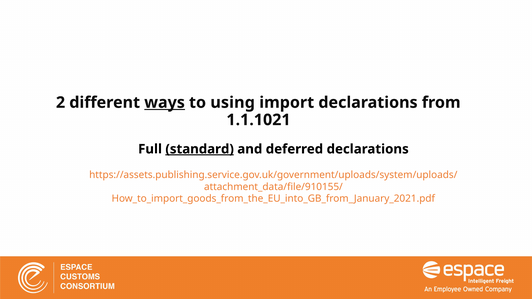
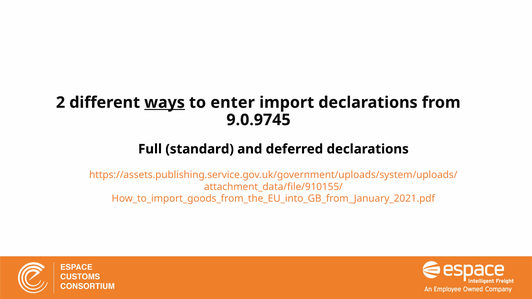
using: using -> enter (233, 103)
1.1.1021: 1.1.1021 -> 9.0.9745 (258, 120)
standard underline: present -> none (200, 149)
